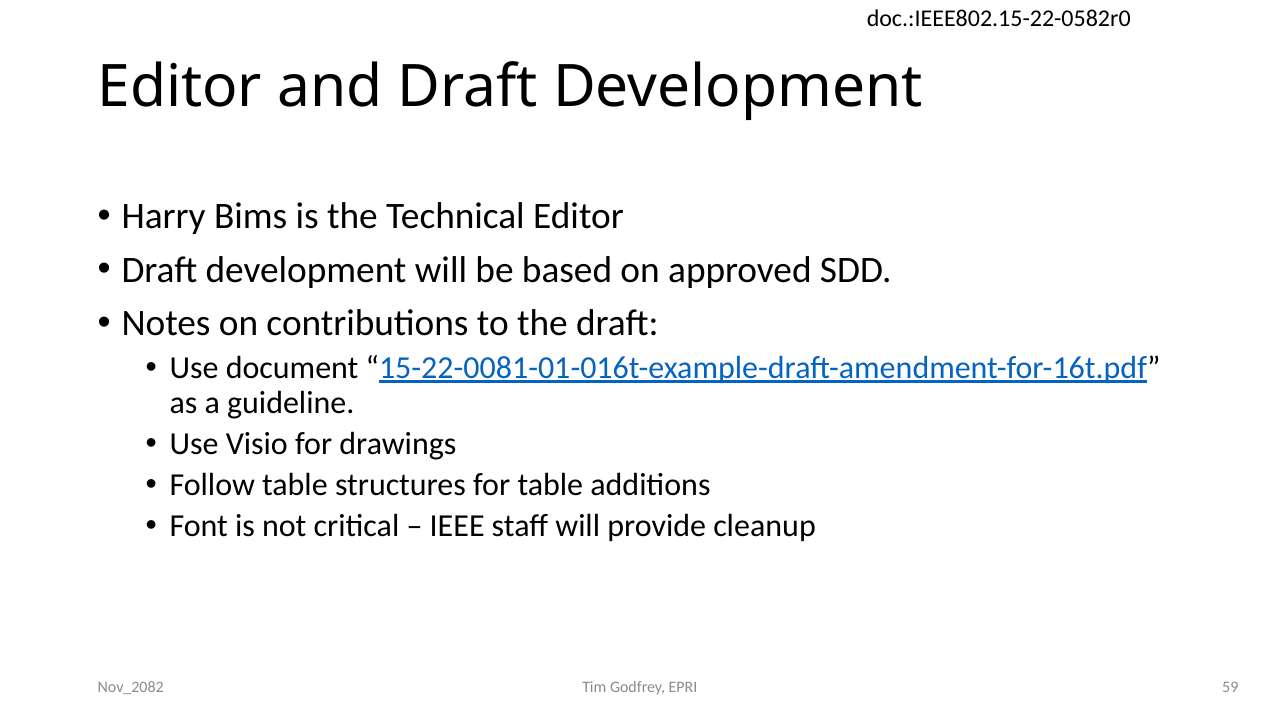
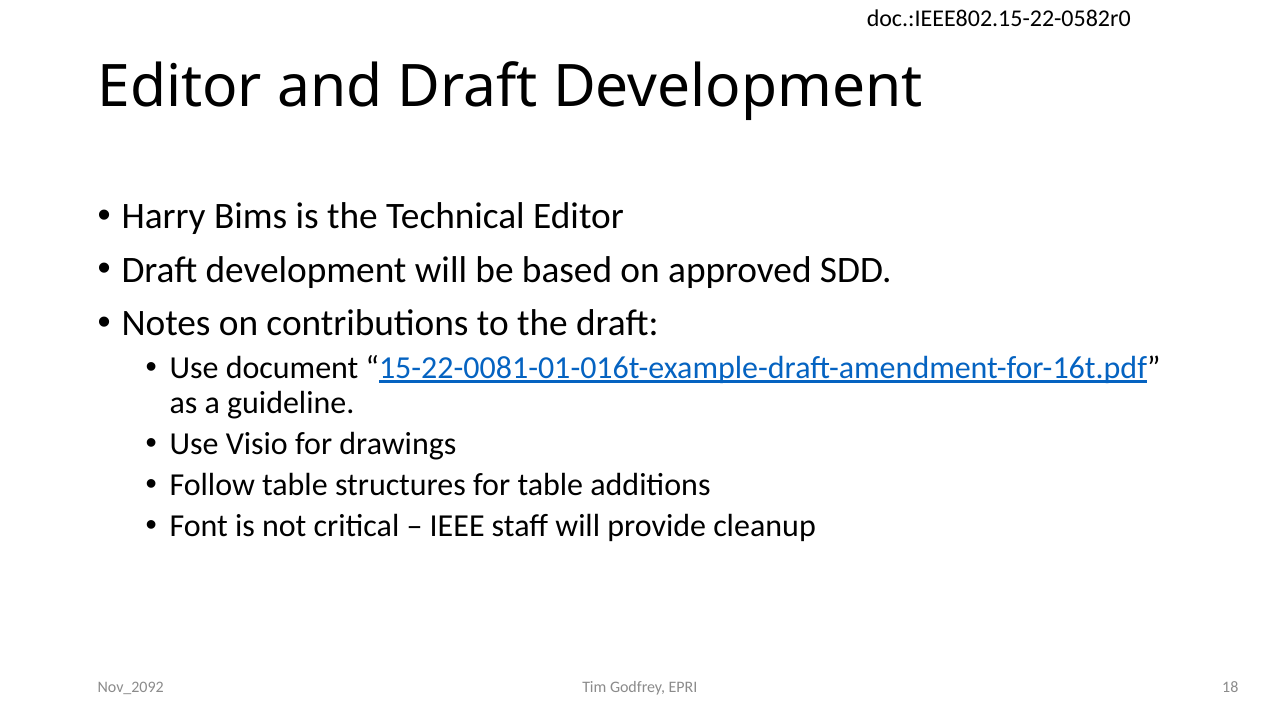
59: 59 -> 18 (1230, 687)
Nov_2082: Nov_2082 -> Nov_2092 (131, 688)
